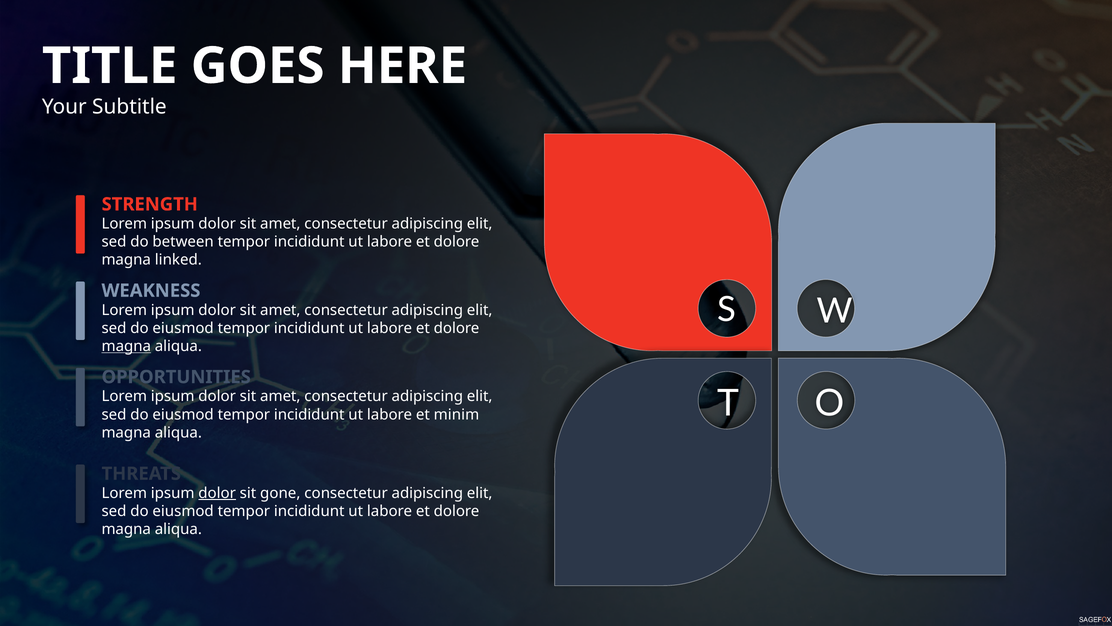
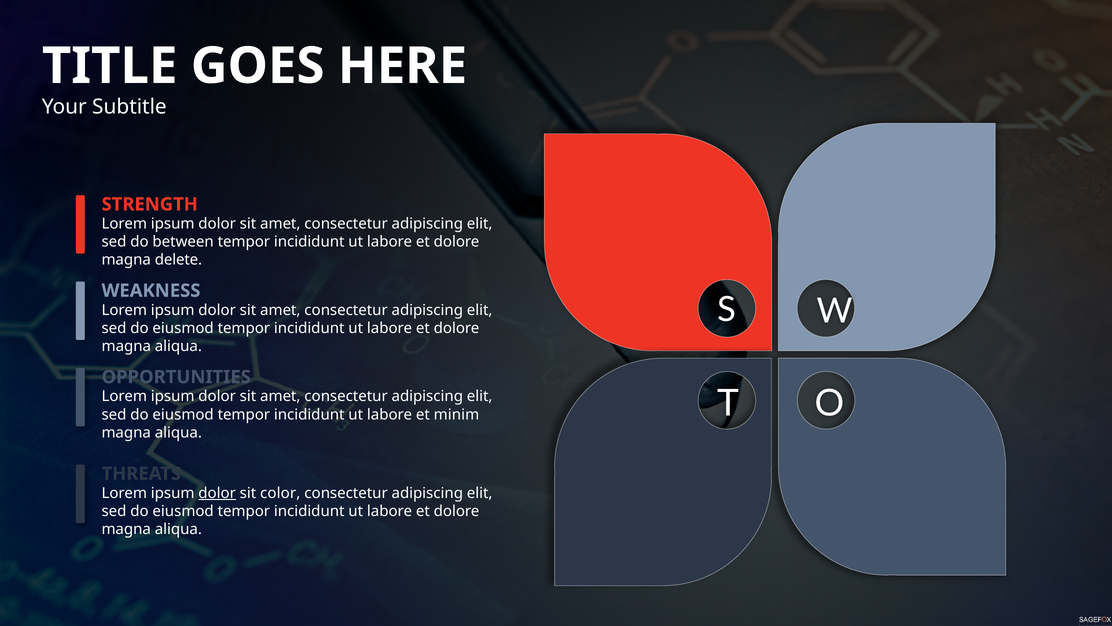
linked: linked -> delete (178, 260)
magna underline: present -> none (126, 346)
gone: gone -> color (280, 493)
